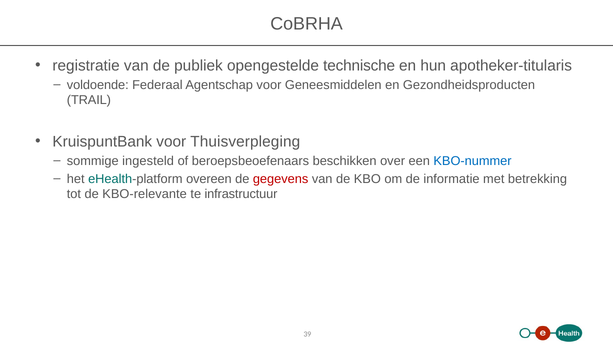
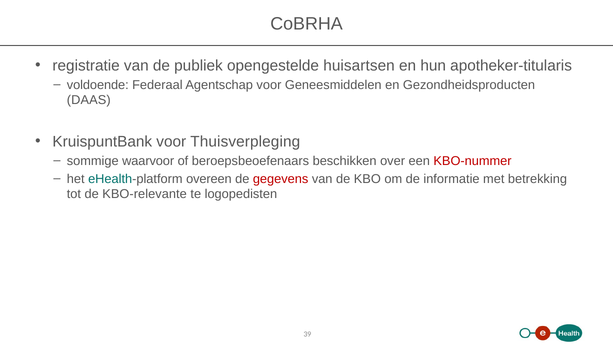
technische: technische -> huisartsen (359, 65)
TRAIL: TRAIL -> DAAS (89, 100)
ingesteld: ingesteld -> waarvoor (148, 161)
KBO-nummer colour: blue -> red (473, 161)
infrastructuur: infrastructuur -> logopedisten (241, 194)
